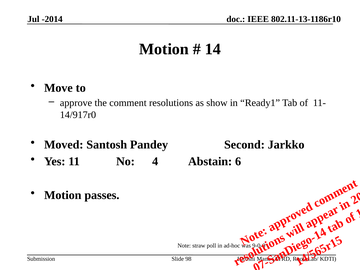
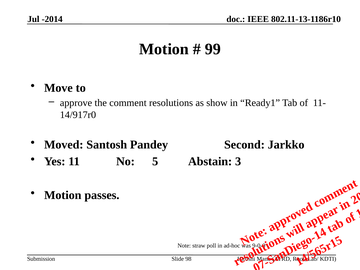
14: 14 -> 99 (213, 49)
No 4: 4 -> 5 (155, 161)
Abstain 6: 6 -> 3 (238, 161)
